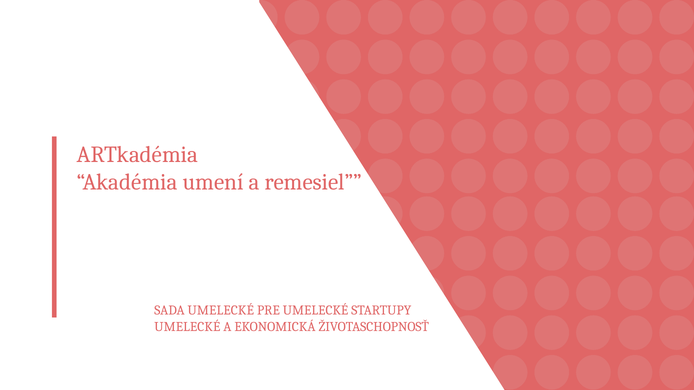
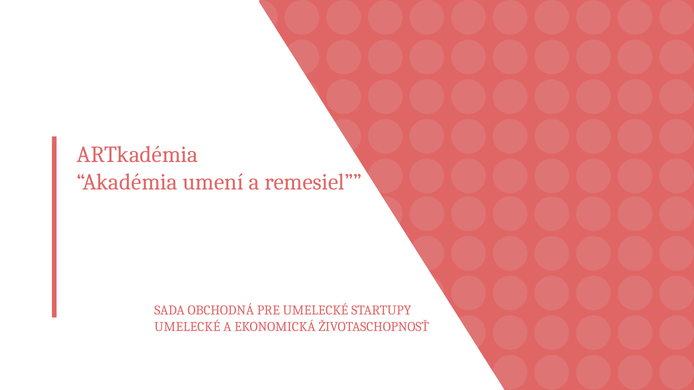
SADA UMELECKÉ: UMELECKÉ -> OBCHODNÁ (221, 311)
